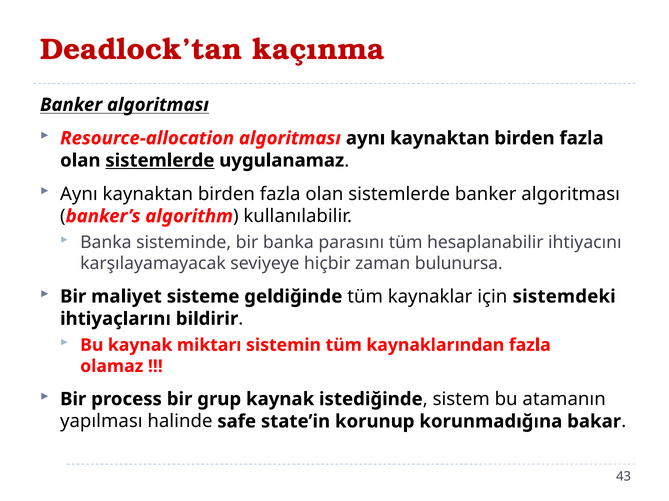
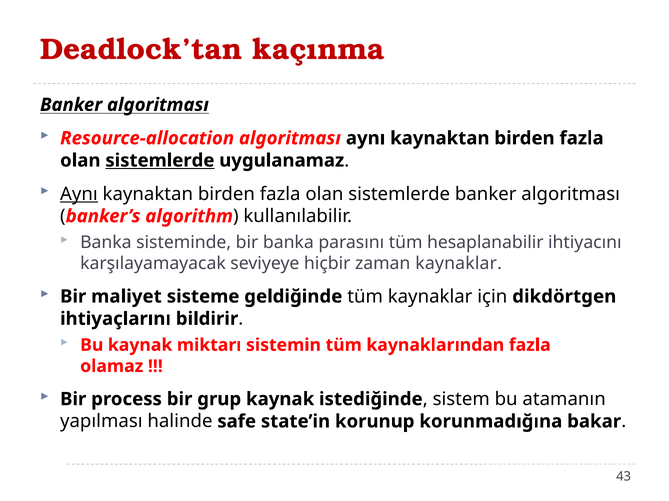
Aynı underline: none -> present (79, 194)
zaman bulunursa: bulunursa -> kaynaklar (459, 264)
sistemdeki: sistemdeki -> dikdörtgen (564, 297)
